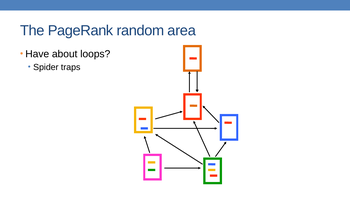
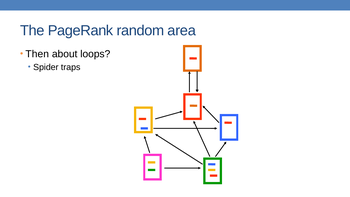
Have: Have -> Then (37, 54)
